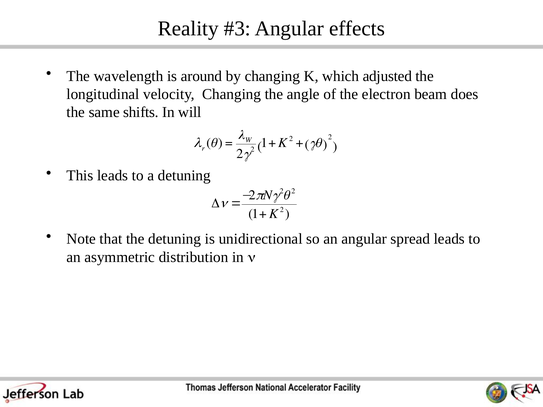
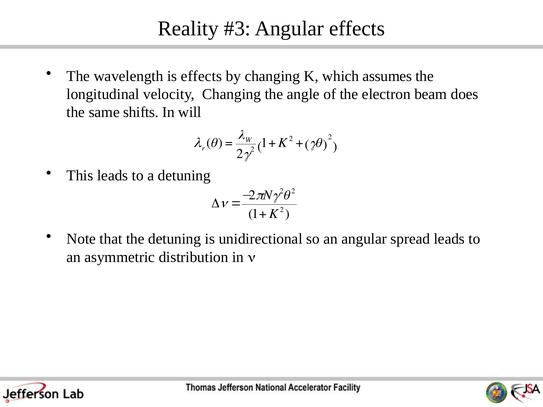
is around: around -> effects (201, 76)
adjusted: adjusted -> assumes (387, 76)
